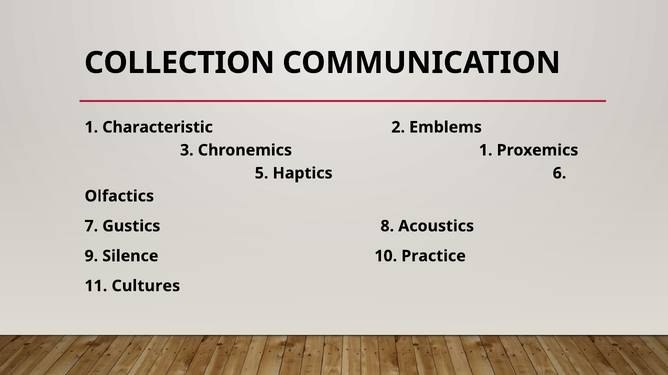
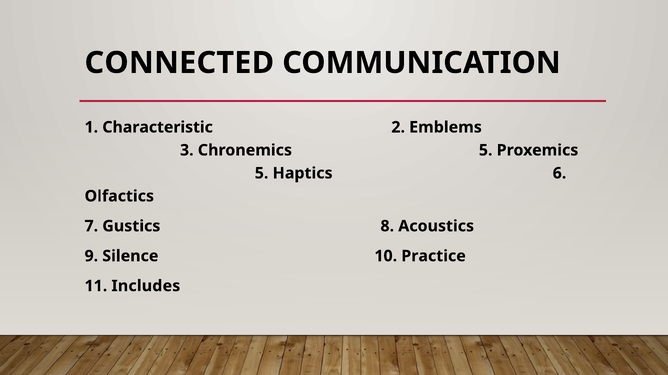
COLLECTION: COLLECTION -> CONNECTED (179, 63)
Chronemics 1: 1 -> 5 (486, 151)
Cultures: Cultures -> Includes (146, 286)
